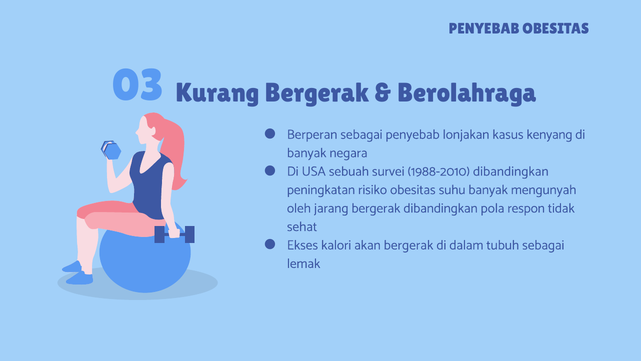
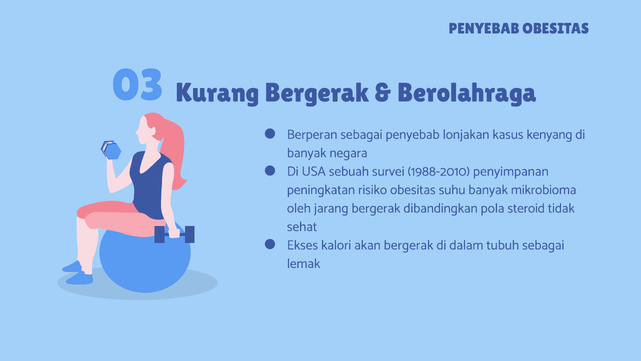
1988-2010 dibandingkan: dibandingkan -> penyimpanan (511, 171)
mengunyah: mengunyah -> mikrobioma (544, 189)
respon: respon -> steroid (526, 208)
